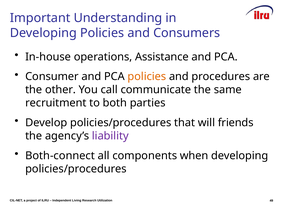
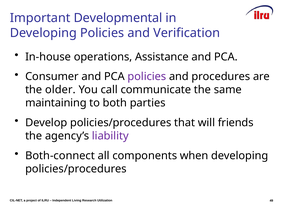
Understanding: Understanding -> Developmental (118, 18)
Consumers: Consumers -> Verification (187, 33)
policies colour: orange -> purple (147, 77)
other: other -> older (60, 90)
recruitment: recruitment -> maintaining (56, 103)
